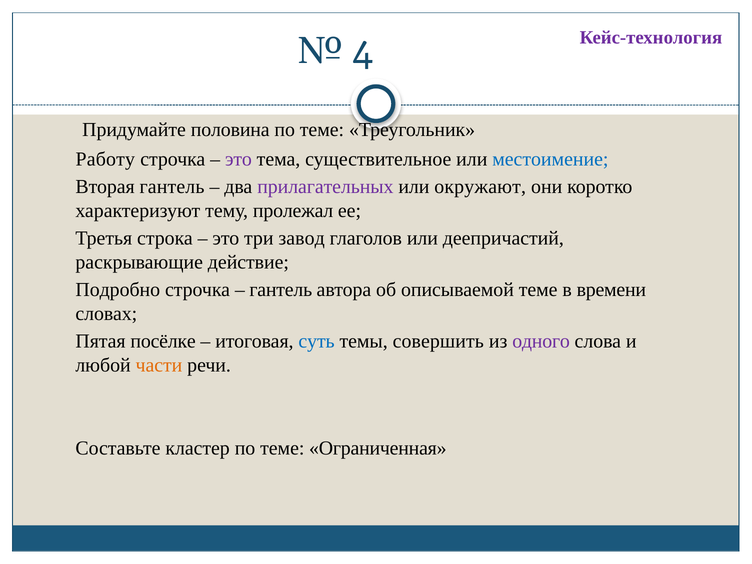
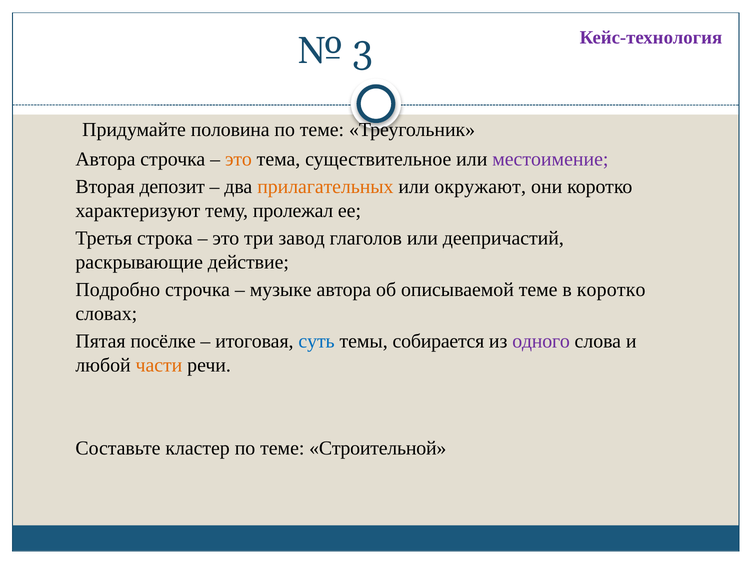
4: 4 -> 3 (363, 51)
Работу: Работу -> Автора (105, 159)
это colour: purple -> orange (238, 159)
местоимение colour: blue -> purple (550, 159)
Вторая гантель: гантель -> депозит (172, 187)
прилагательных colour: purple -> orange (325, 187)
гантель: гантель -> музыке (281, 290)
в времени: времени -> коротко (611, 290)
совершить: совершить -> собирается (438, 341)
Ограниченная: Ограниченная -> Строительной (378, 448)
